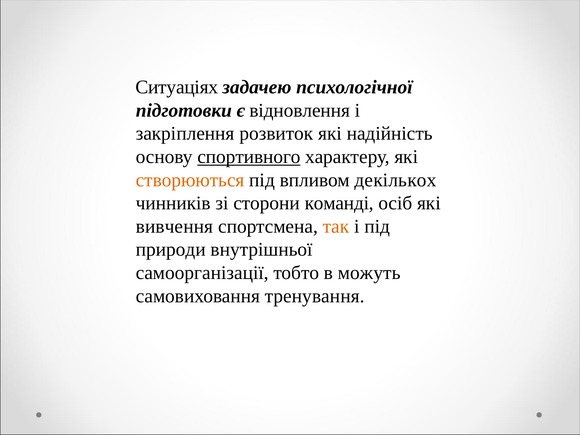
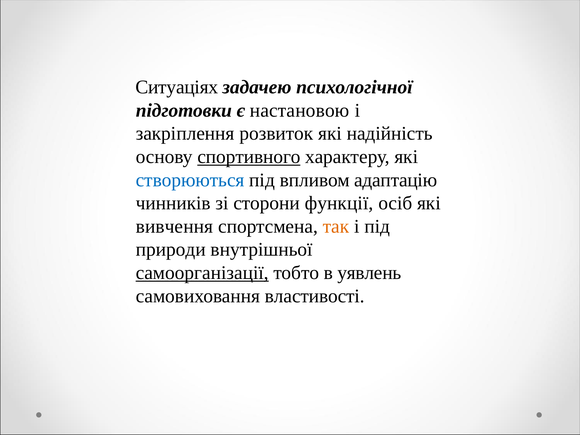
відновлення: відновлення -> настановою (300, 110)
створюються colour: orange -> blue (190, 180)
декількох: декількох -> адаптацію (396, 180)
команді: команді -> функції (339, 203)
самоорганізації underline: none -> present (202, 273)
можуть: можуть -> уявлень (369, 273)
тренування: тренування -> властивості (315, 296)
